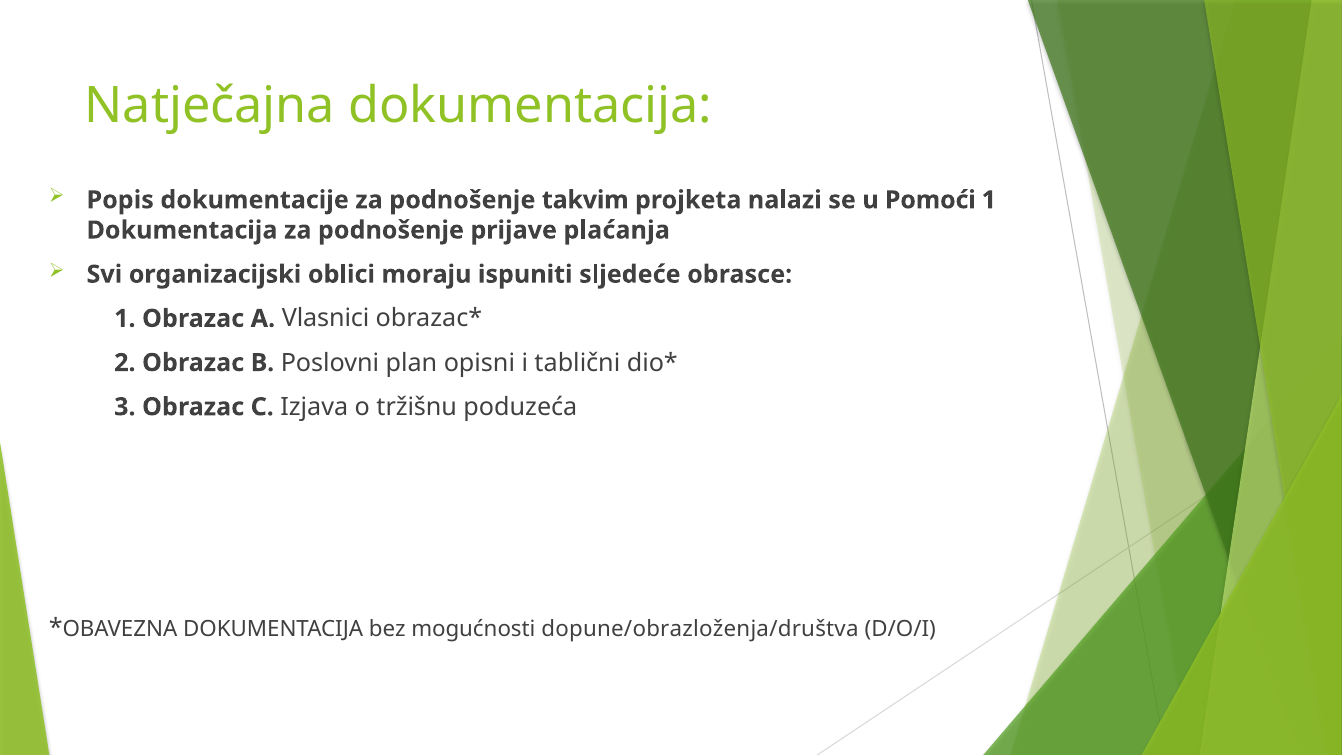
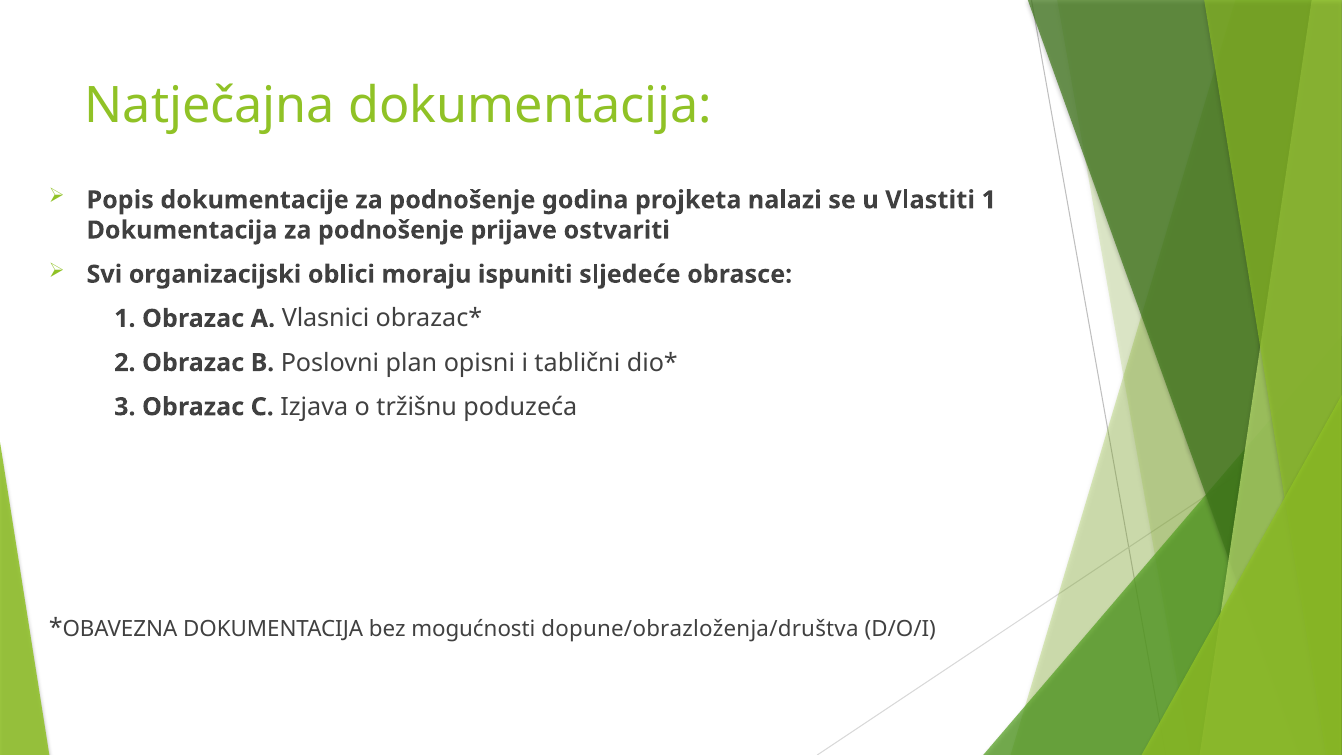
takvim: takvim -> godina (585, 200)
Pomoći: Pomoći -> Vlastiti (930, 200)
plaćanja: plaćanja -> ostvariti (617, 230)
